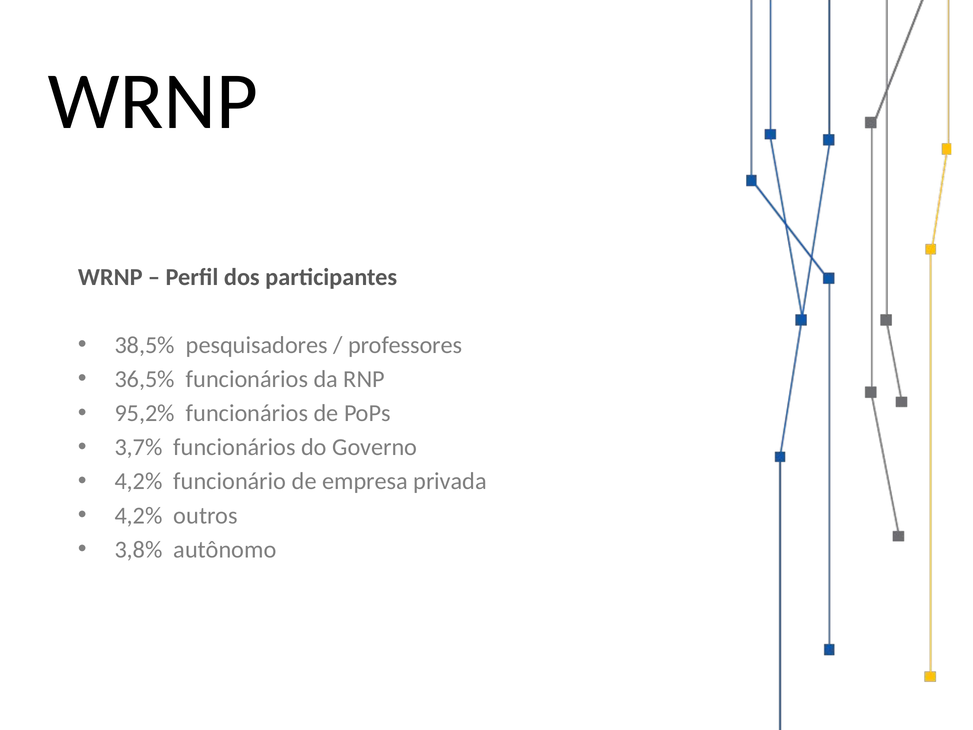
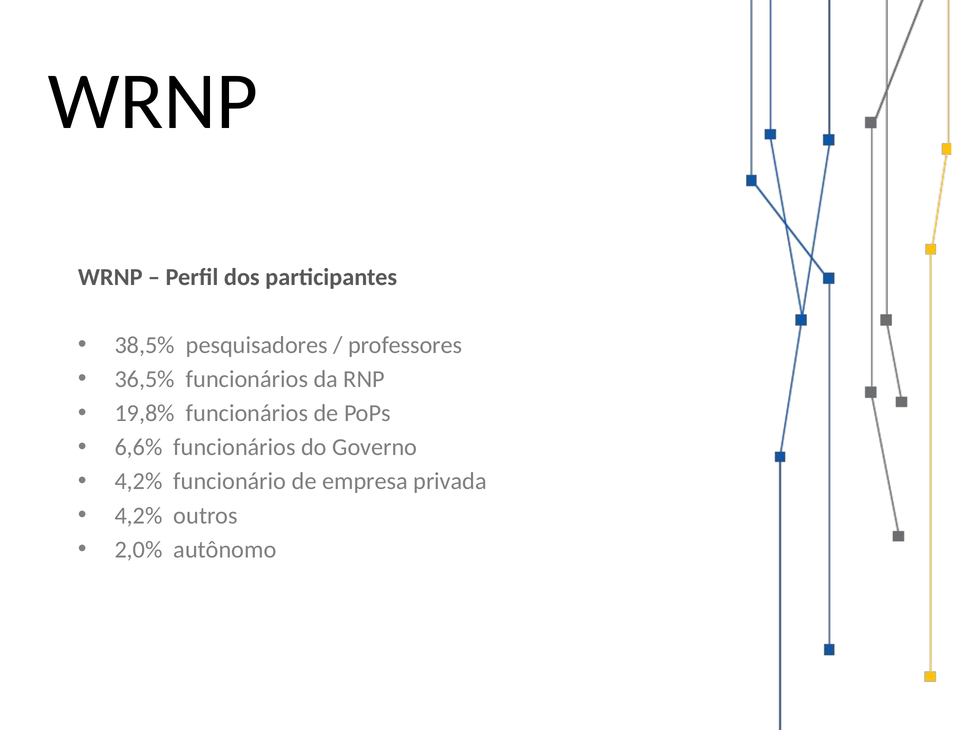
95,2%: 95,2% -> 19,8% (145, 413)
3,7%: 3,7% -> 6,6% (138, 447)
3,8%: 3,8% -> 2,0% (138, 549)
